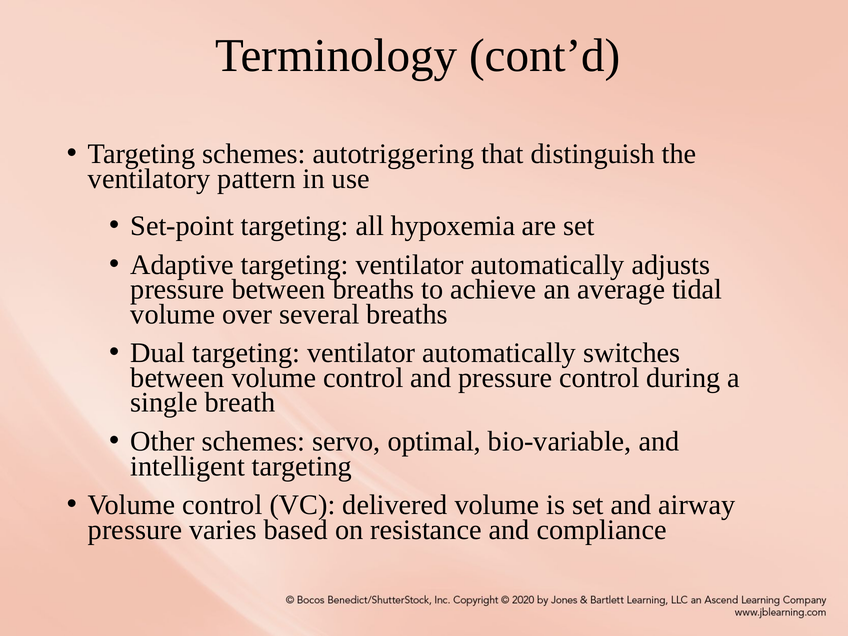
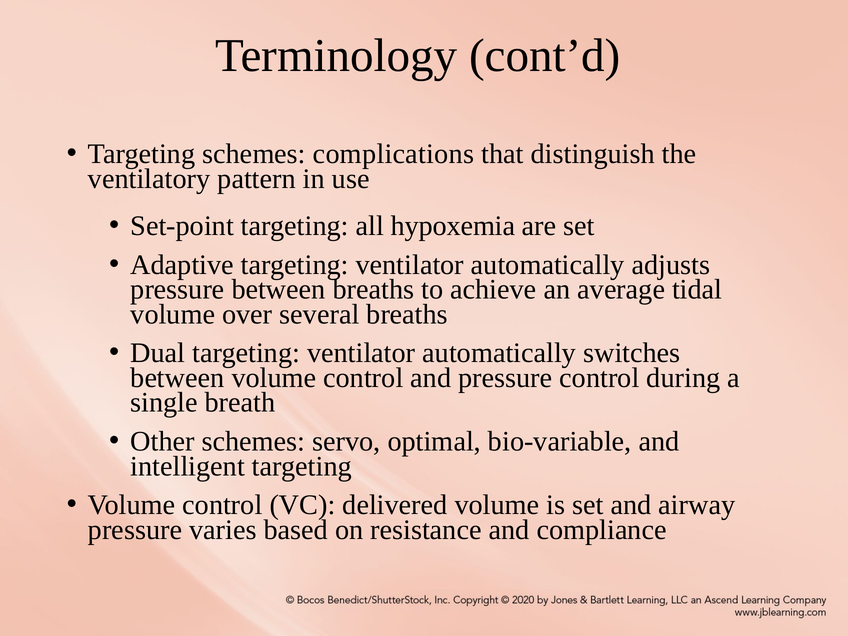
autotriggering: autotriggering -> complications (393, 154)
